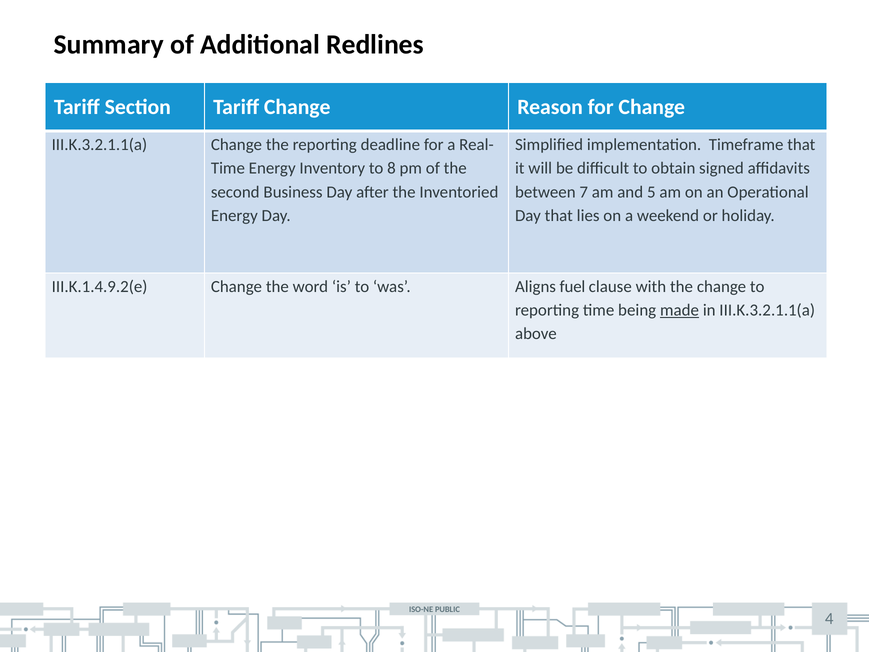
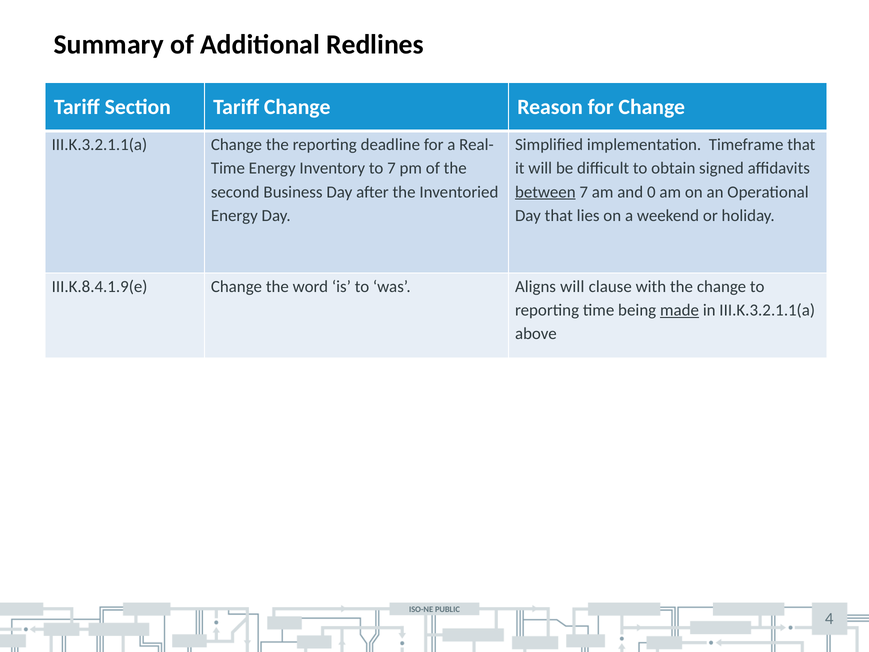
to 8: 8 -> 7 (391, 168)
between underline: none -> present (545, 192)
5: 5 -> 0 (651, 192)
III.K.1.4.9.2(e: III.K.1.4.9.2(e -> III.K.8.4.1.9(e (100, 286)
Aligns fuel: fuel -> will (572, 286)
